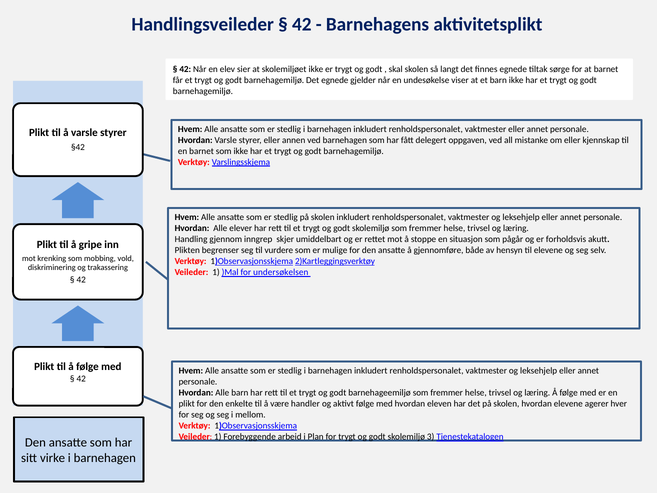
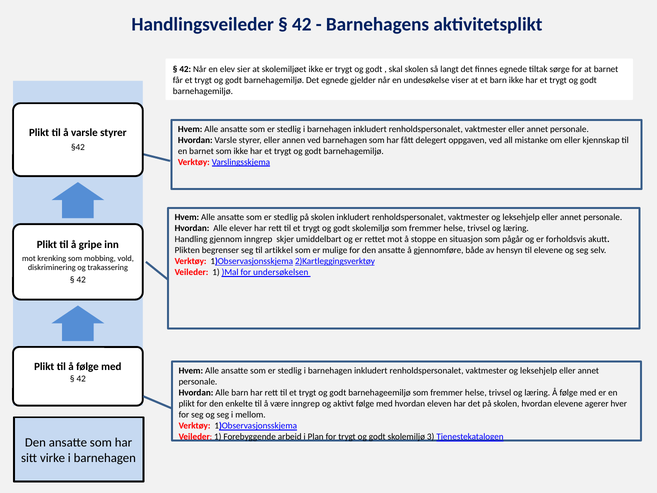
vurdere: vurdere -> artikkel (279, 250)
være handler: handler -> inngrep (305, 404)
